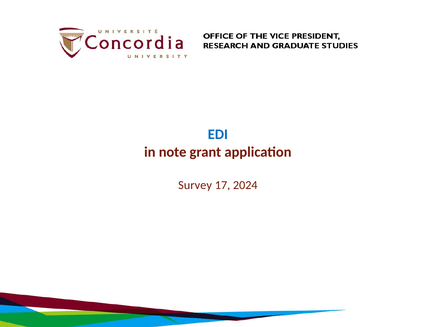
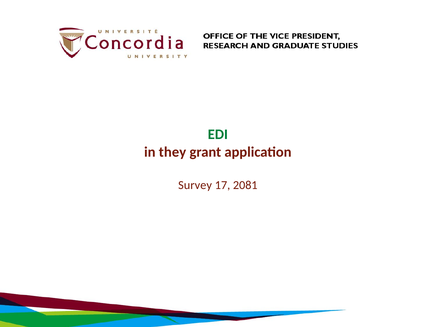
EDI colour: blue -> green (218, 134)
note: note -> they (172, 152)
2024: 2024 -> 2081 (245, 185)
